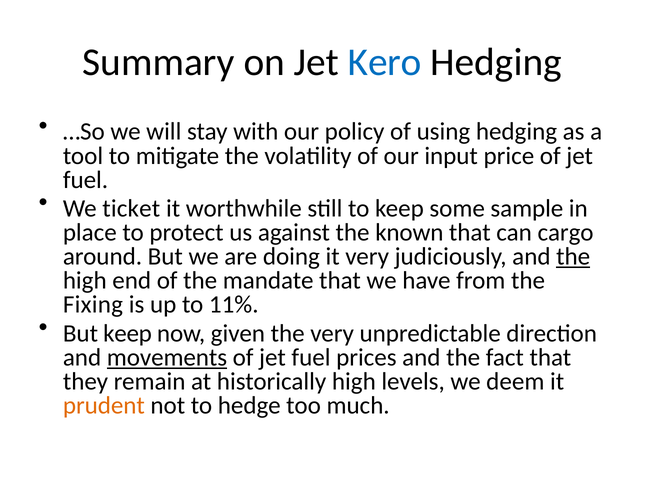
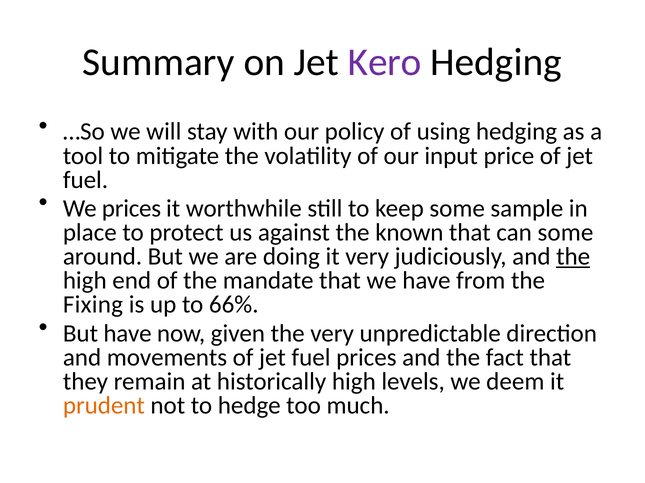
Kero colour: blue -> purple (385, 62)
We ticket: ticket -> prices (131, 209)
can cargo: cargo -> some (565, 233)
11%: 11% -> 66% (234, 305)
But keep: keep -> have (128, 334)
movements underline: present -> none (167, 358)
